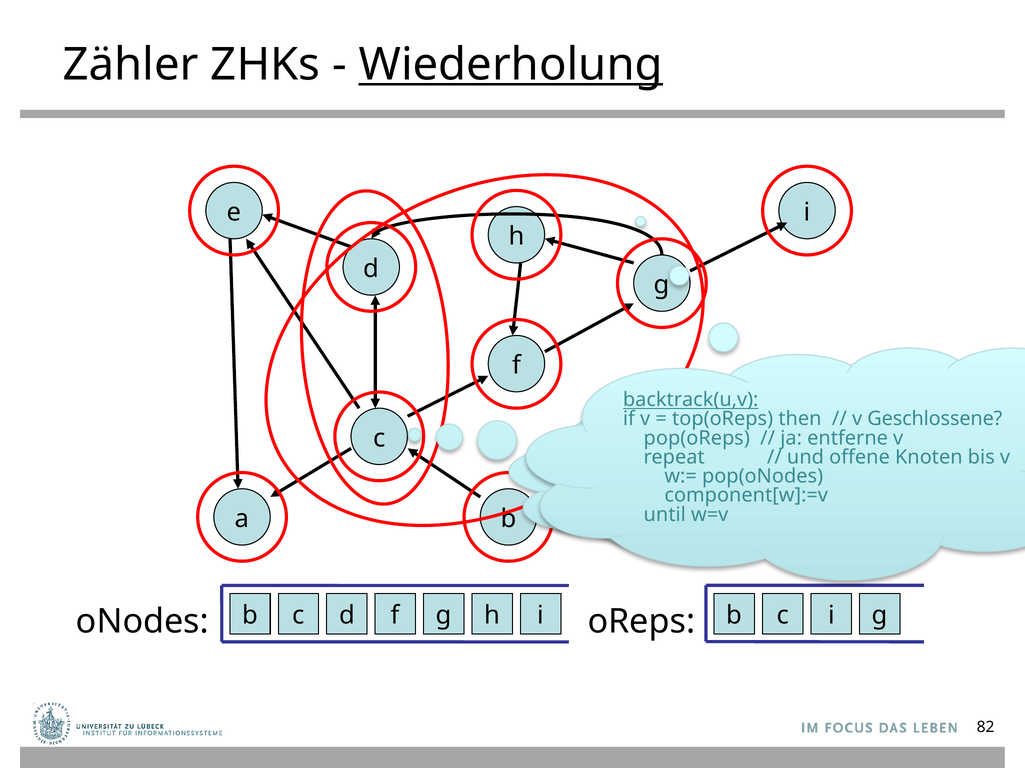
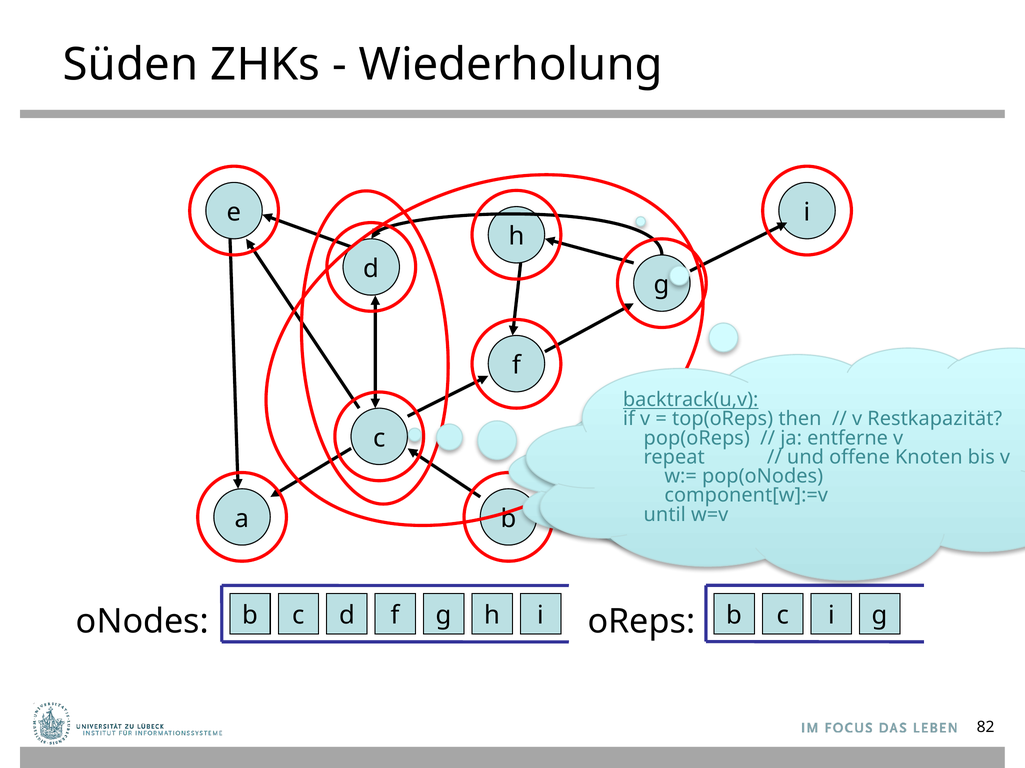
Zähler: Zähler -> Süden (131, 65)
Wiederholung underline: present -> none (511, 65)
Geschlossene: Geschlossene -> Restkapazität (935, 419)
